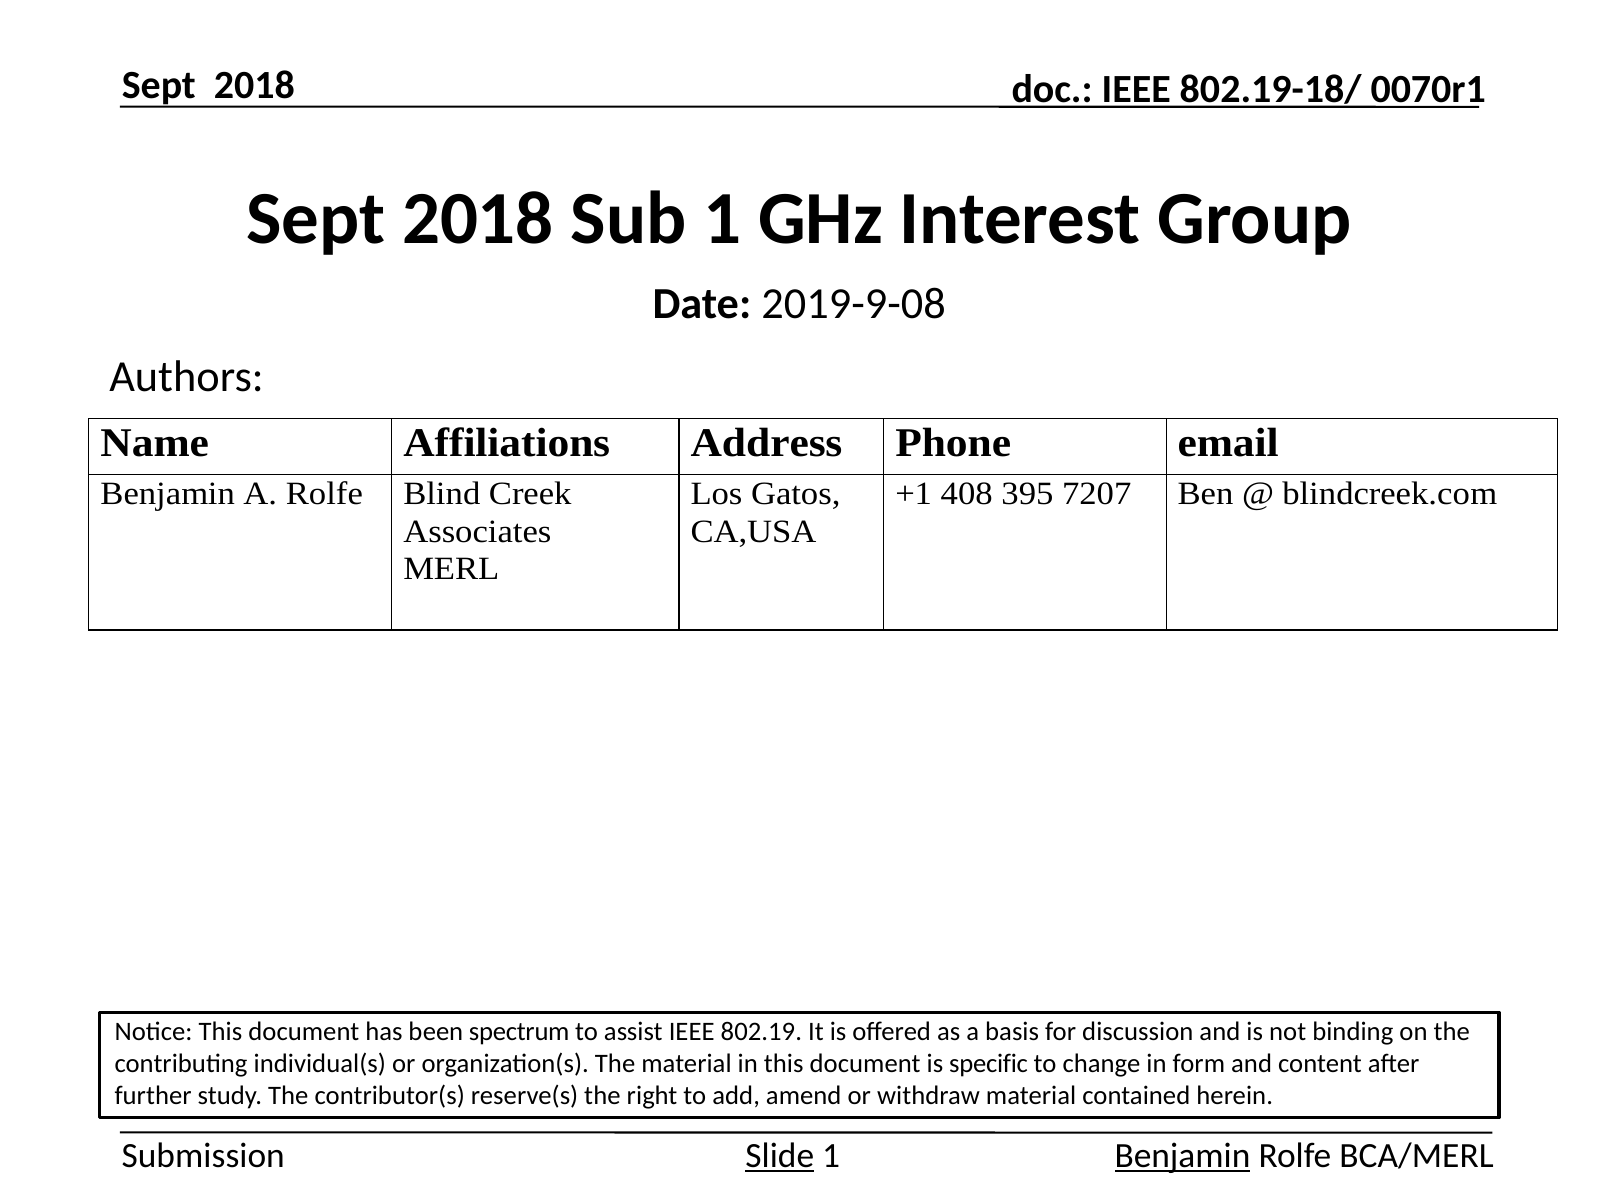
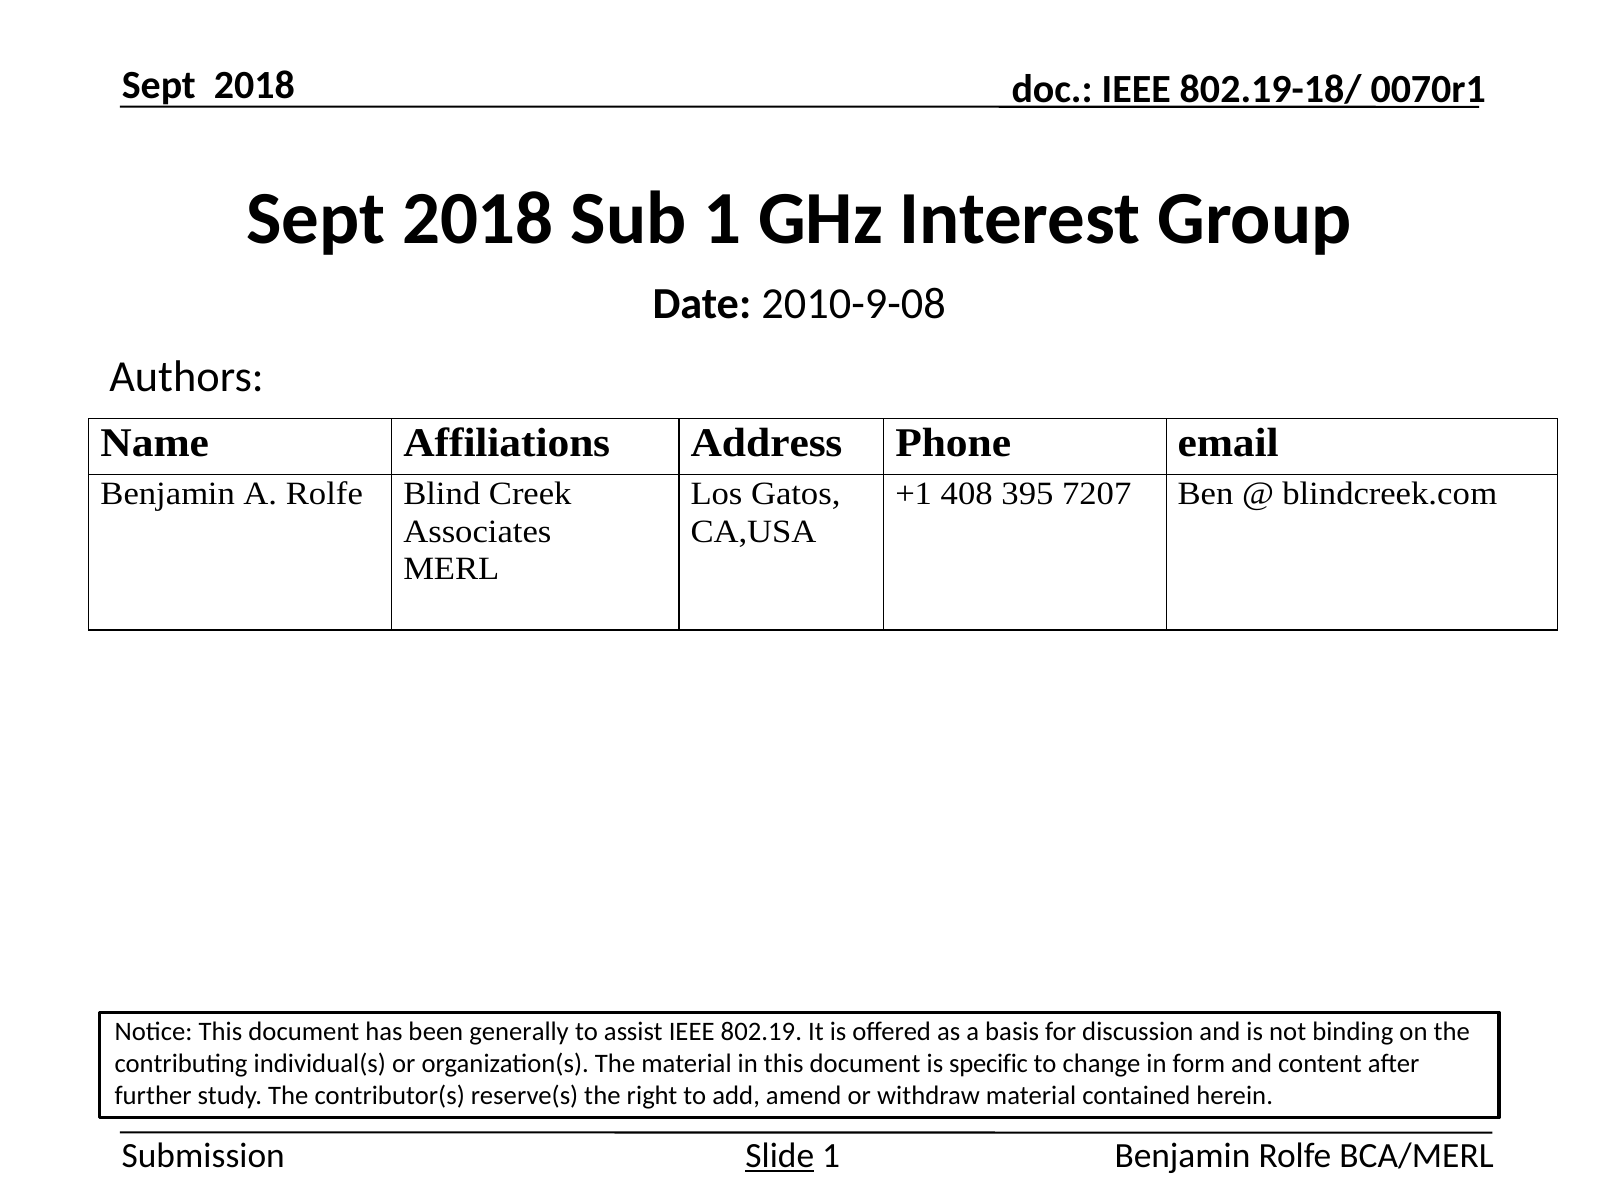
2019-9-08: 2019-9-08 -> 2010-9-08 (854, 304)
spectrum: spectrum -> generally (519, 1031)
Benjamin underline: present -> none (1182, 1156)
